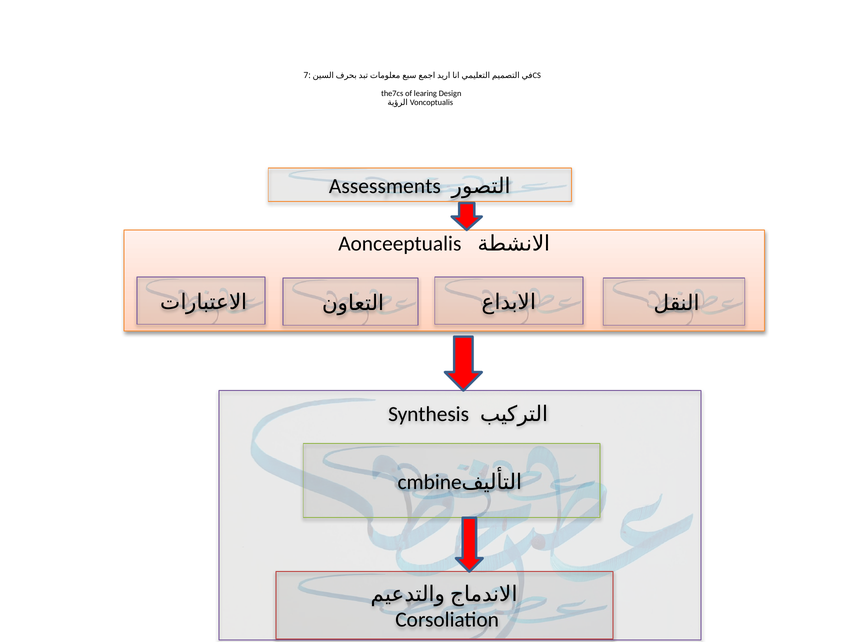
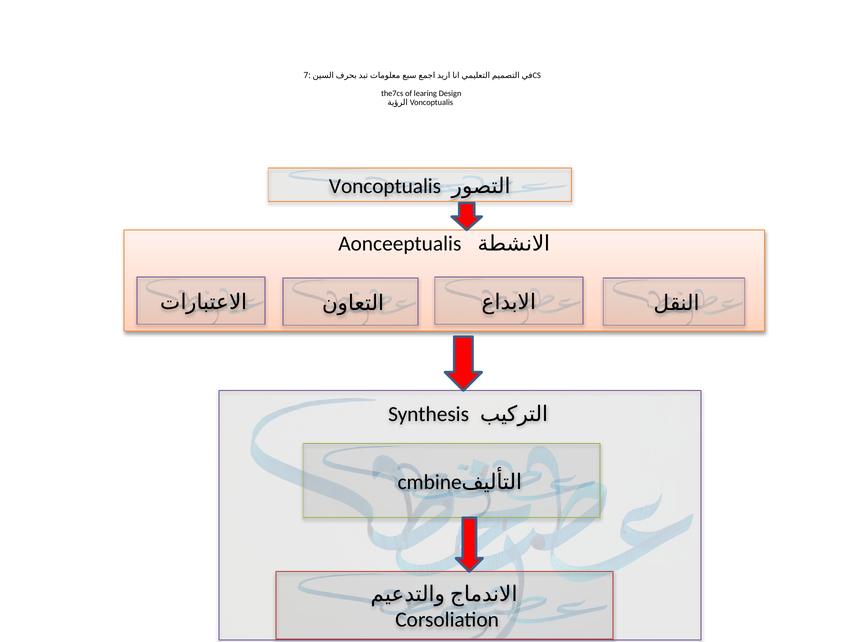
Assessments: Assessments -> Voncoptualis (385, 186)
